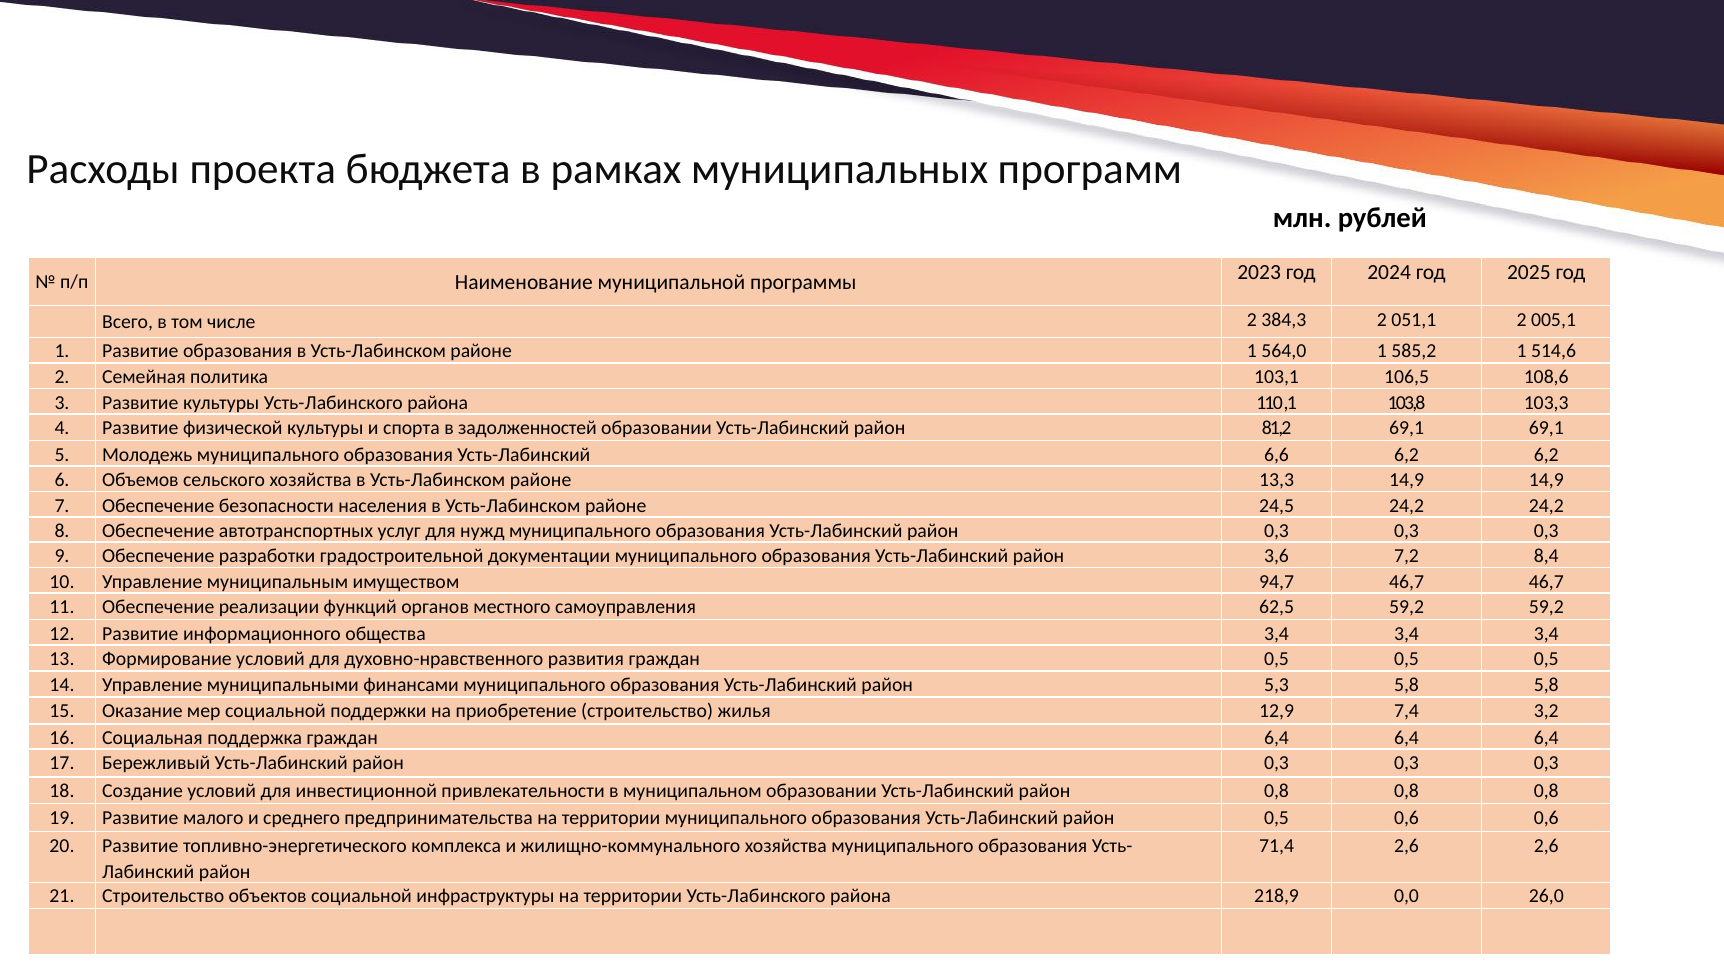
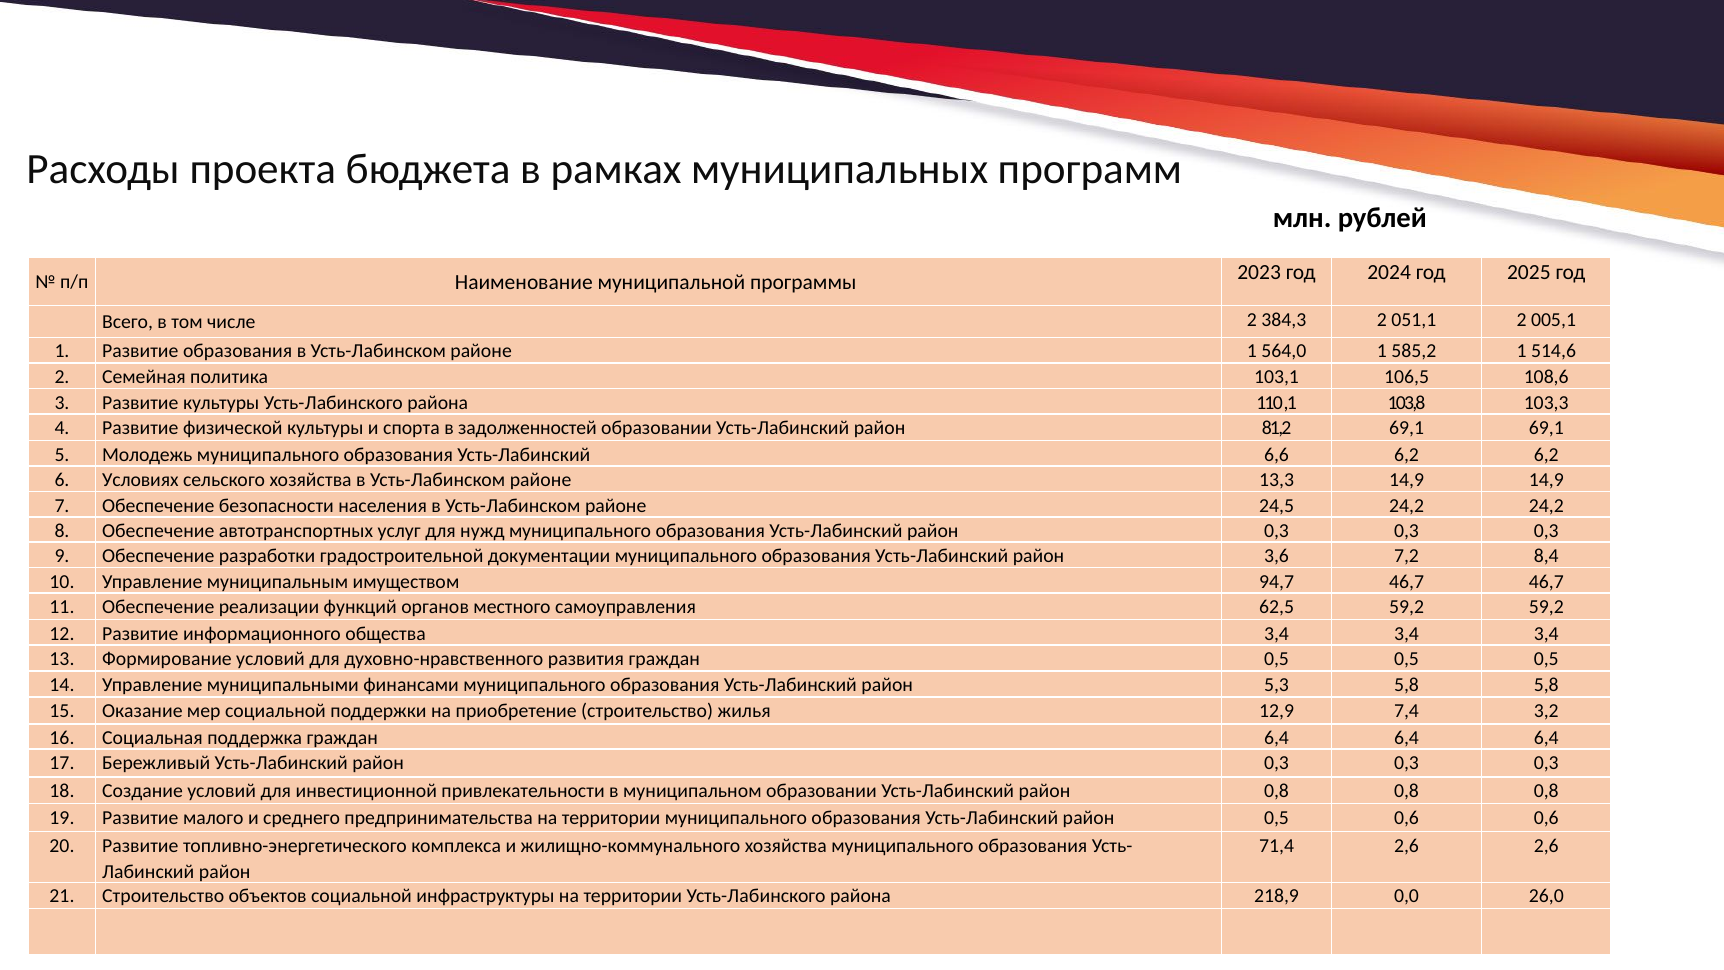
Объемов: Объемов -> Условиях (140, 480)
